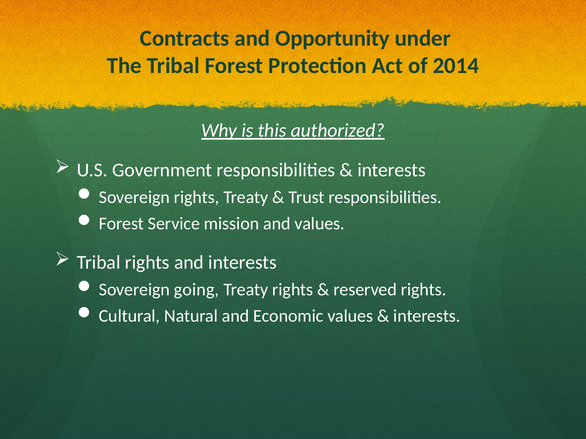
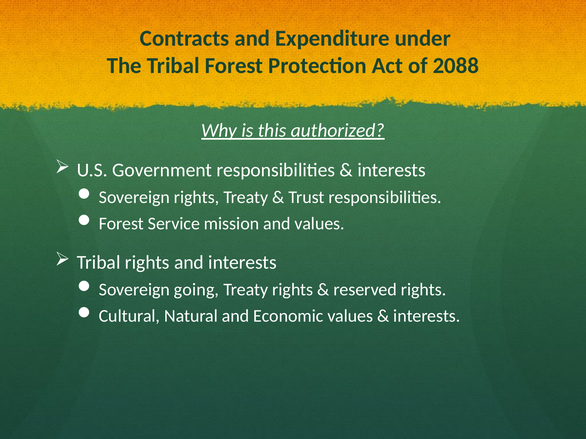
Opportunity: Opportunity -> Expenditure (332, 38)
2014: 2014 -> 2088 (456, 66)
